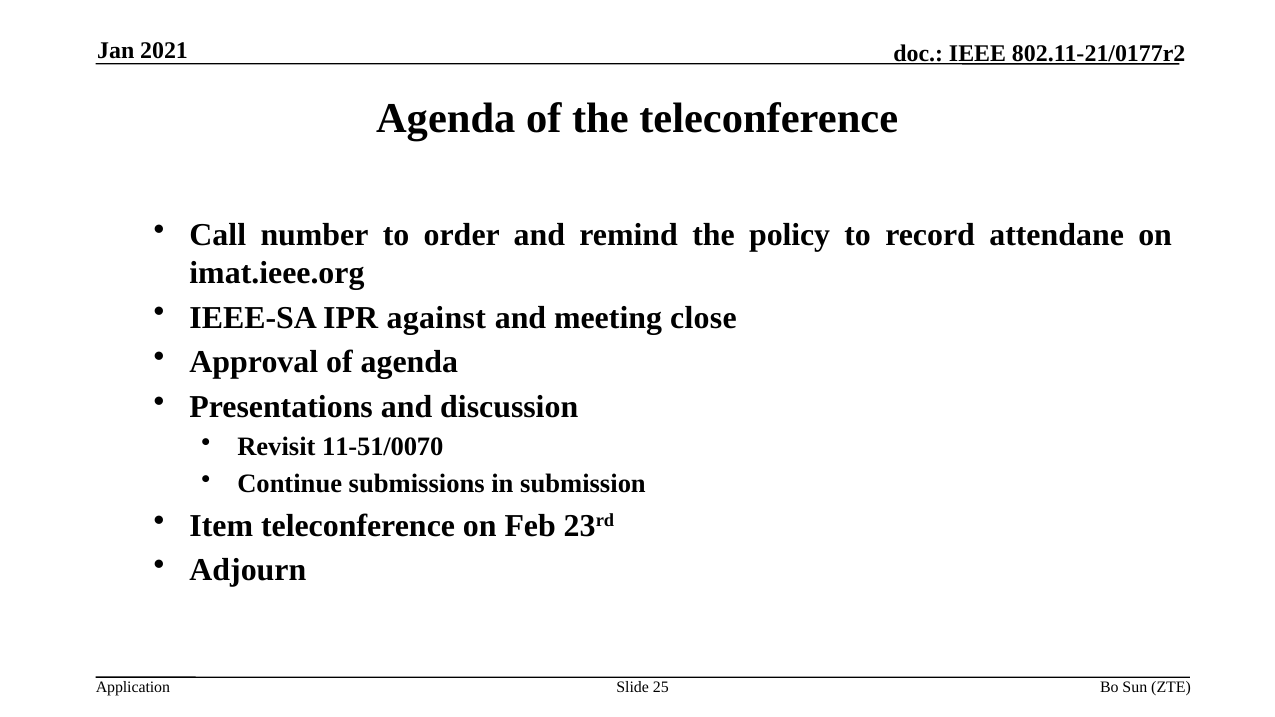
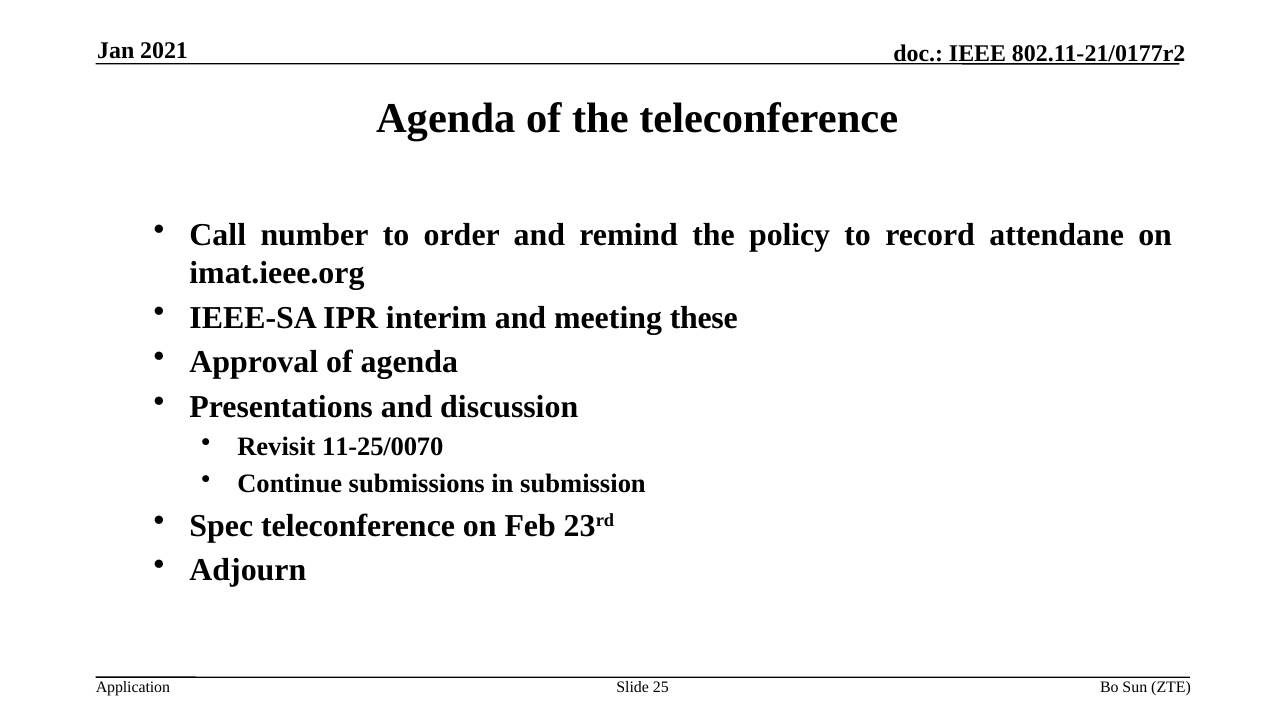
against: against -> interim (436, 318)
close: close -> these (704, 318)
11-51/0070: 11-51/0070 -> 11-25/0070 (383, 447)
Item: Item -> Spec (221, 526)
